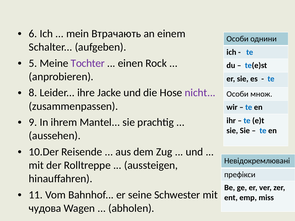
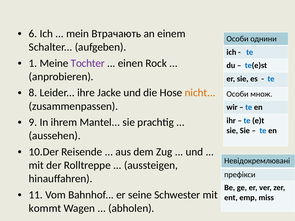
5: 5 -> 1 (33, 63)
nicht colour: purple -> orange (200, 93)
чудова: чудова -> kommt (45, 208)
